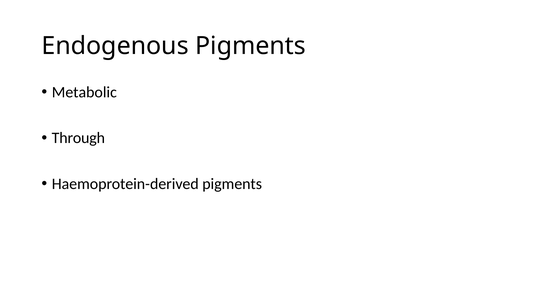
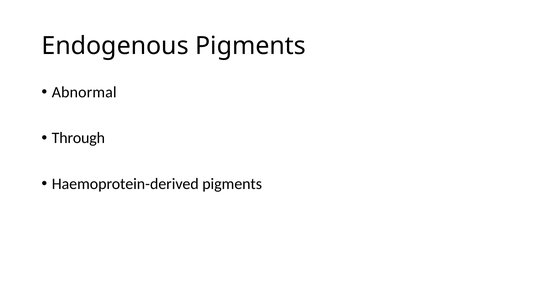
Metabolic: Metabolic -> Abnormal (84, 92)
